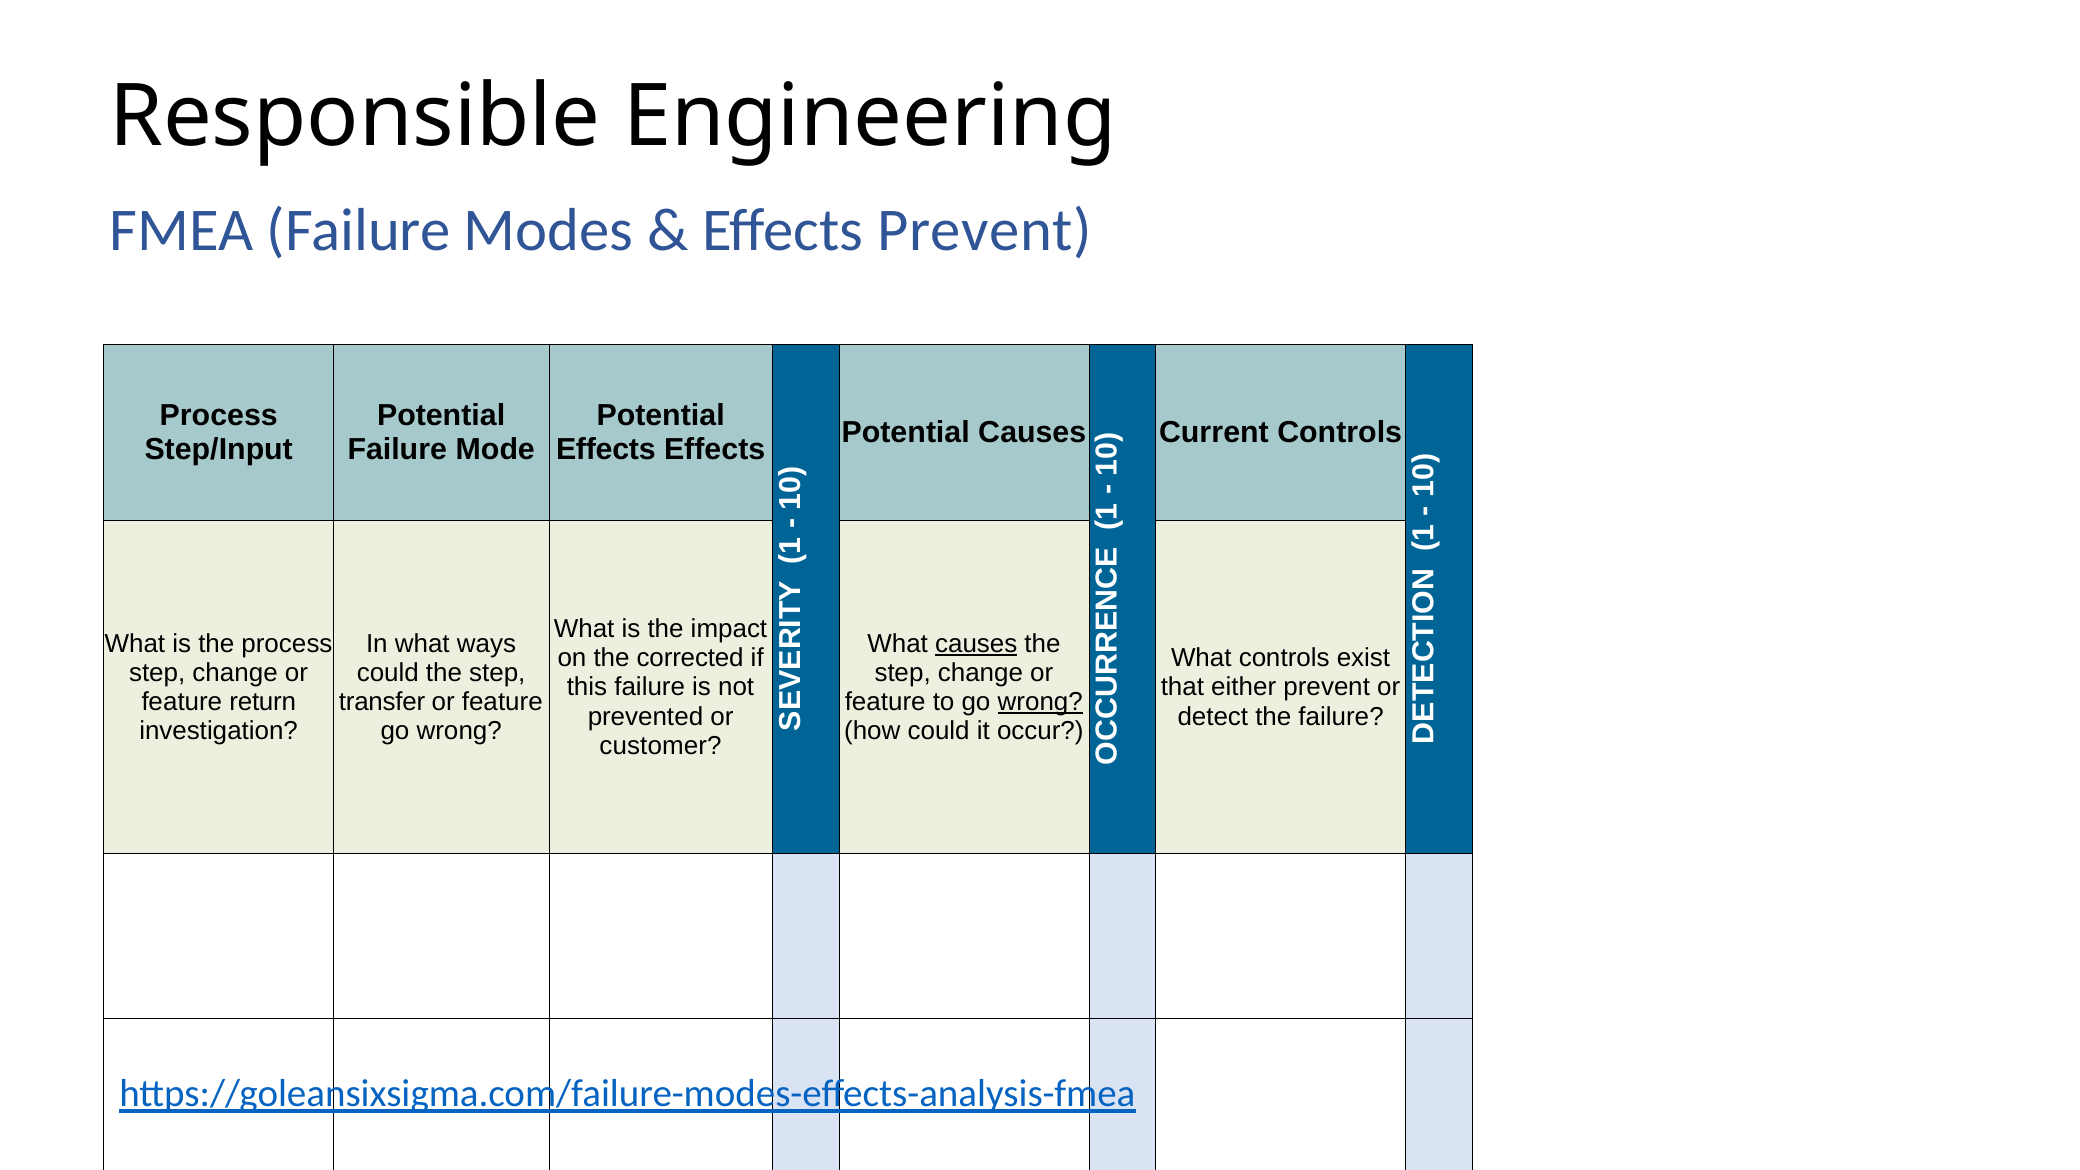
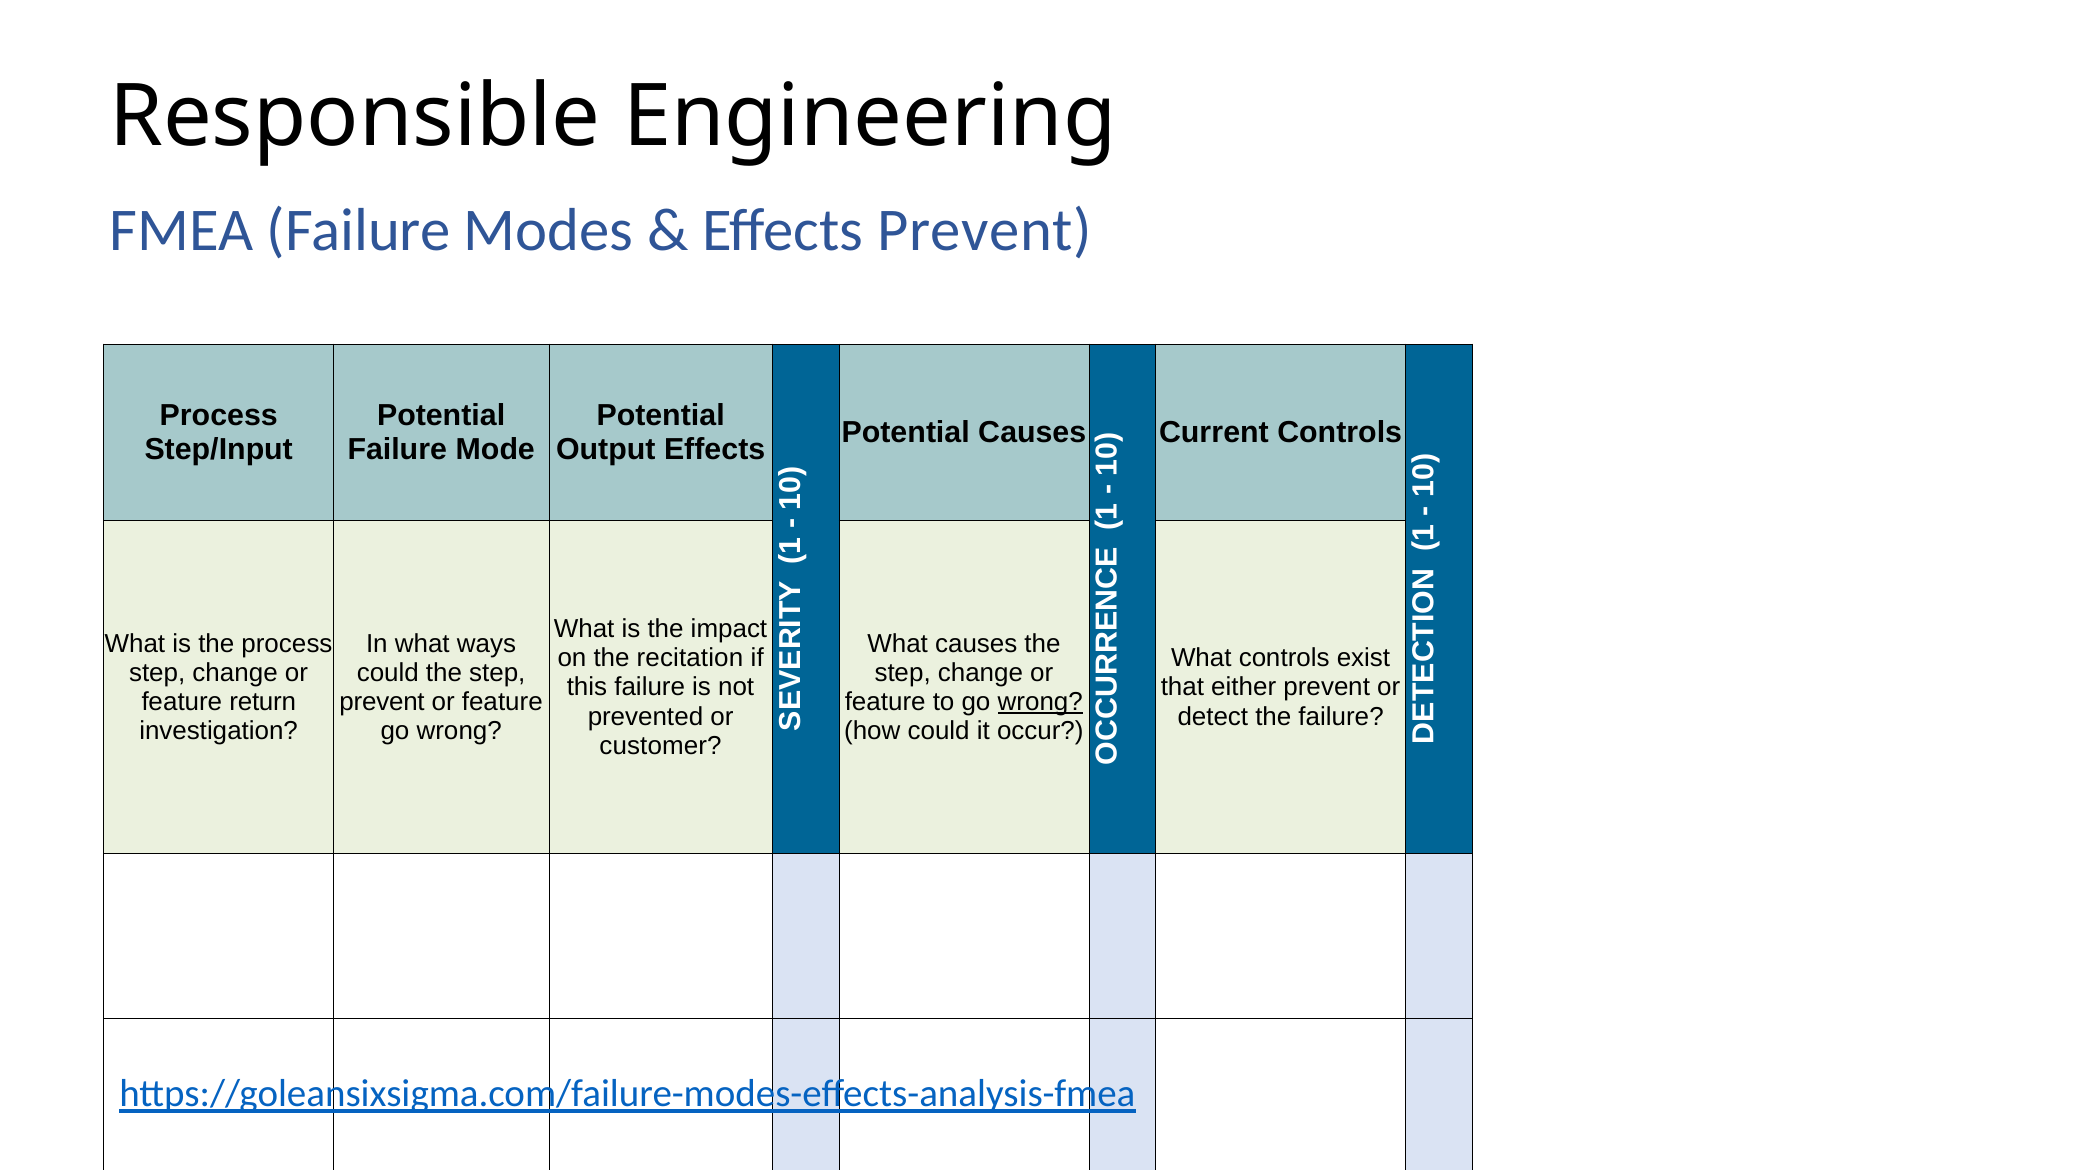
Effects: Effects -> Output (606, 450)
causes underline: present -> none (976, 644)
corrected: corrected -> recitation (690, 658)
transfer: transfer -> prevent (382, 702)
